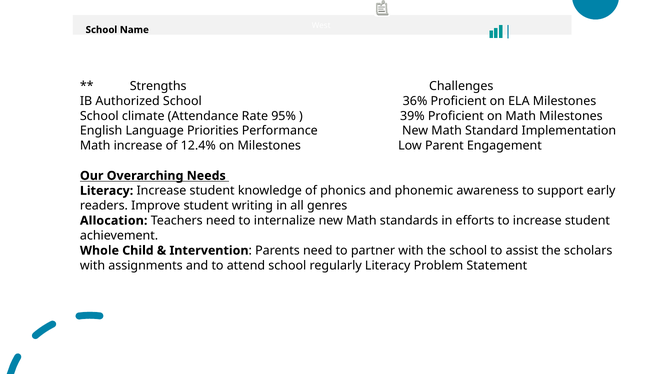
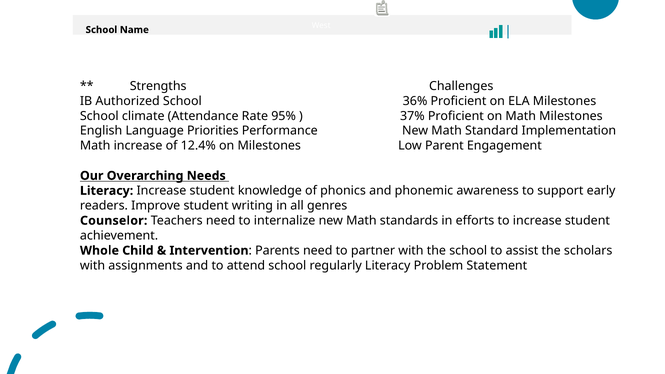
39%: 39% -> 37% (412, 116)
Allocation: Allocation -> Counselor (114, 221)
